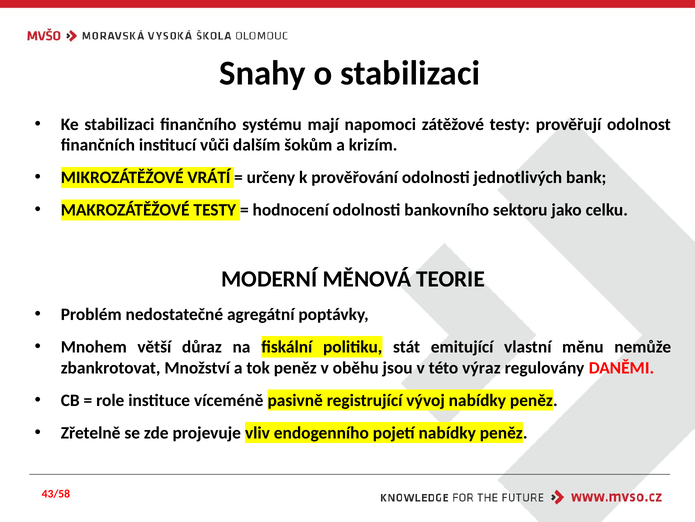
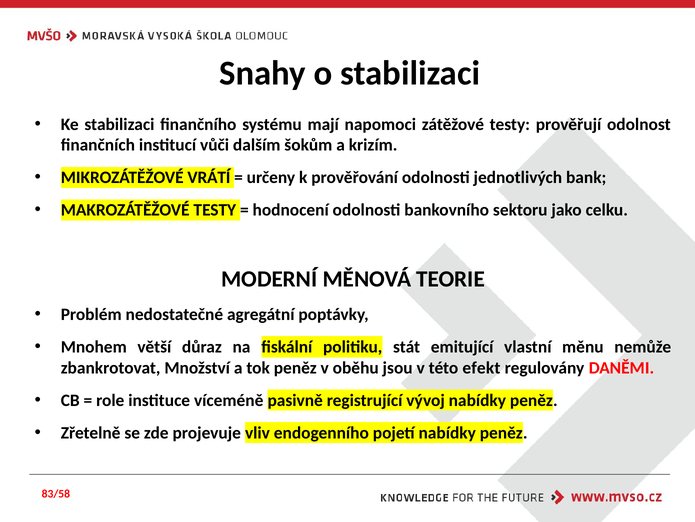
výraz: výraz -> efekt (481, 367)
43/58: 43/58 -> 83/58 (56, 493)
